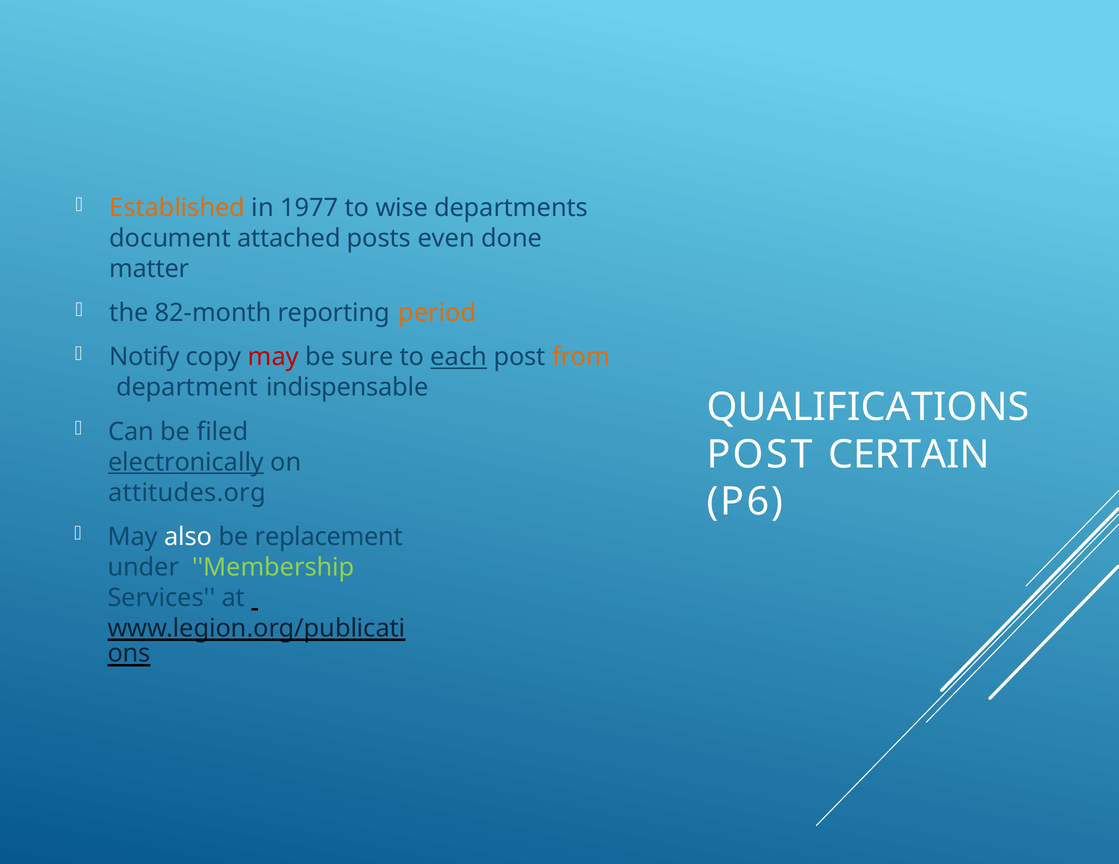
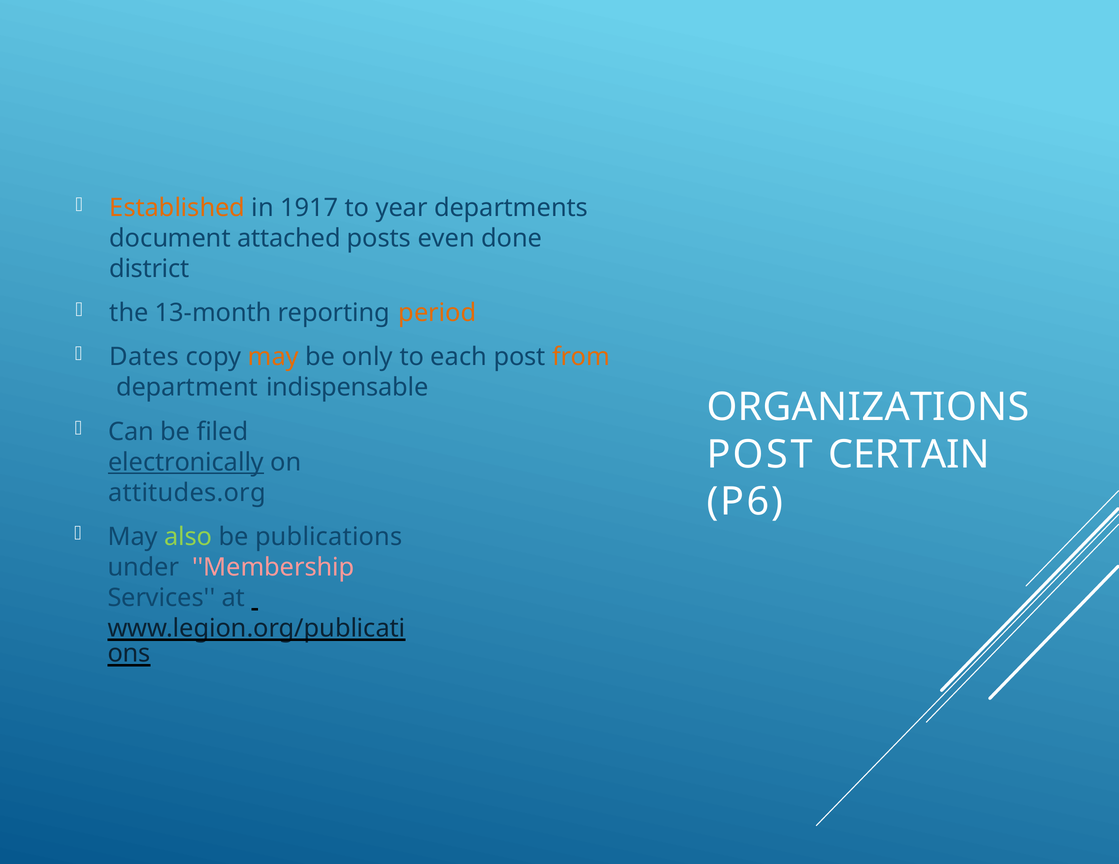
1977: 1977 -> 1917 (309, 208)
wise: wise -> year (402, 208)
matter: matter -> district (149, 269)
82-month: 82-month -> 13-month (213, 313)
Notify: Notify -> Dates (144, 357)
may colour: red -> orange (273, 357)
sure: sure -> only (367, 357)
each underline: present -> none (459, 357)
QUALIFICATIONS: QUALIFICATIONS -> ORGANIZATIONS (868, 407)
also colour: white -> light green (188, 537)
replacement: replacement -> publications (329, 537)
Membership colour: light green -> pink (273, 568)
